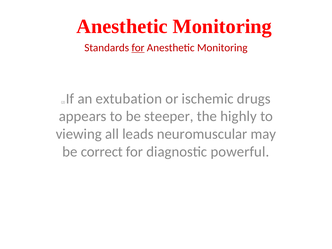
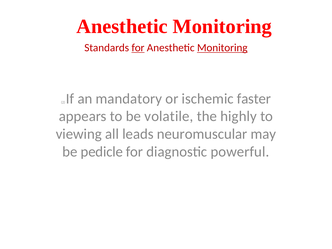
Monitoring underline: none -> present (222, 48)
extubation: extubation -> mandatory (129, 99)
drugs: drugs -> faster (254, 99)
steeper: steeper -> volatile (169, 116)
correct: correct -> pedicle (102, 152)
